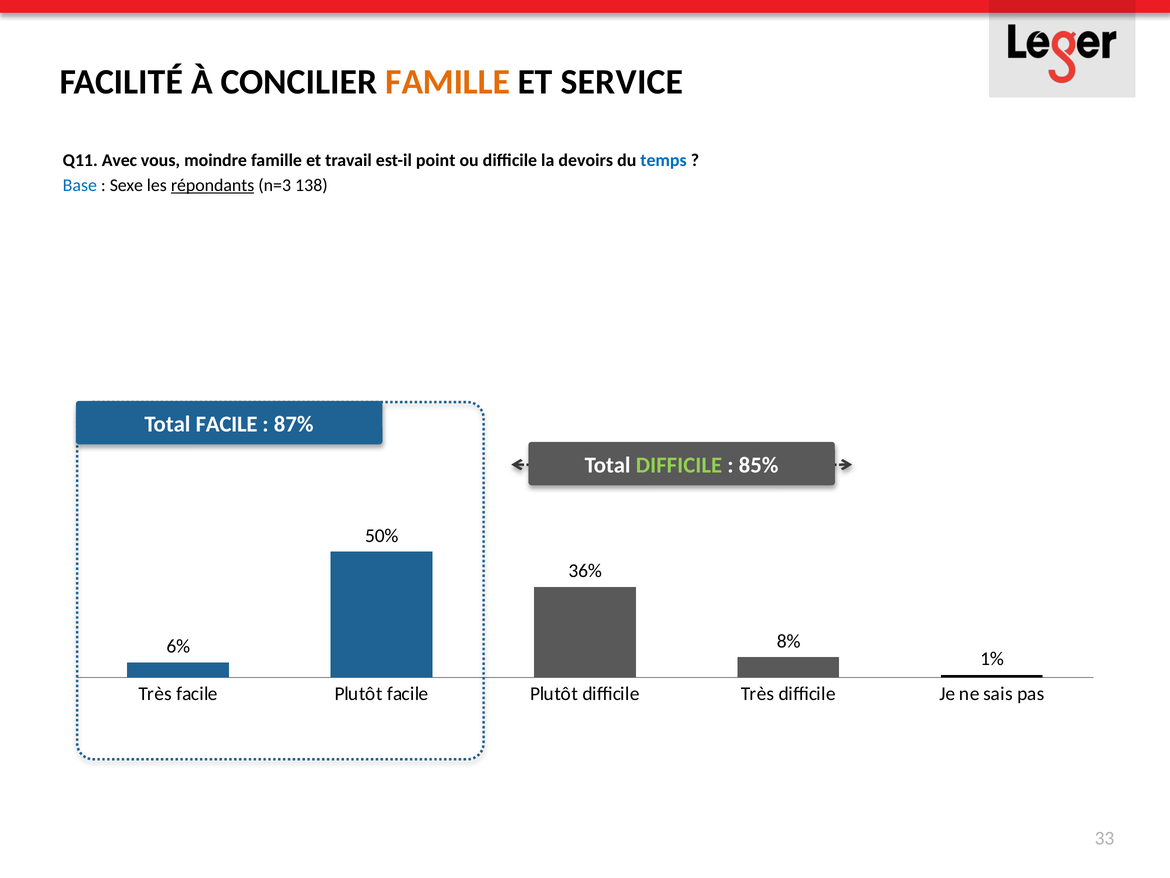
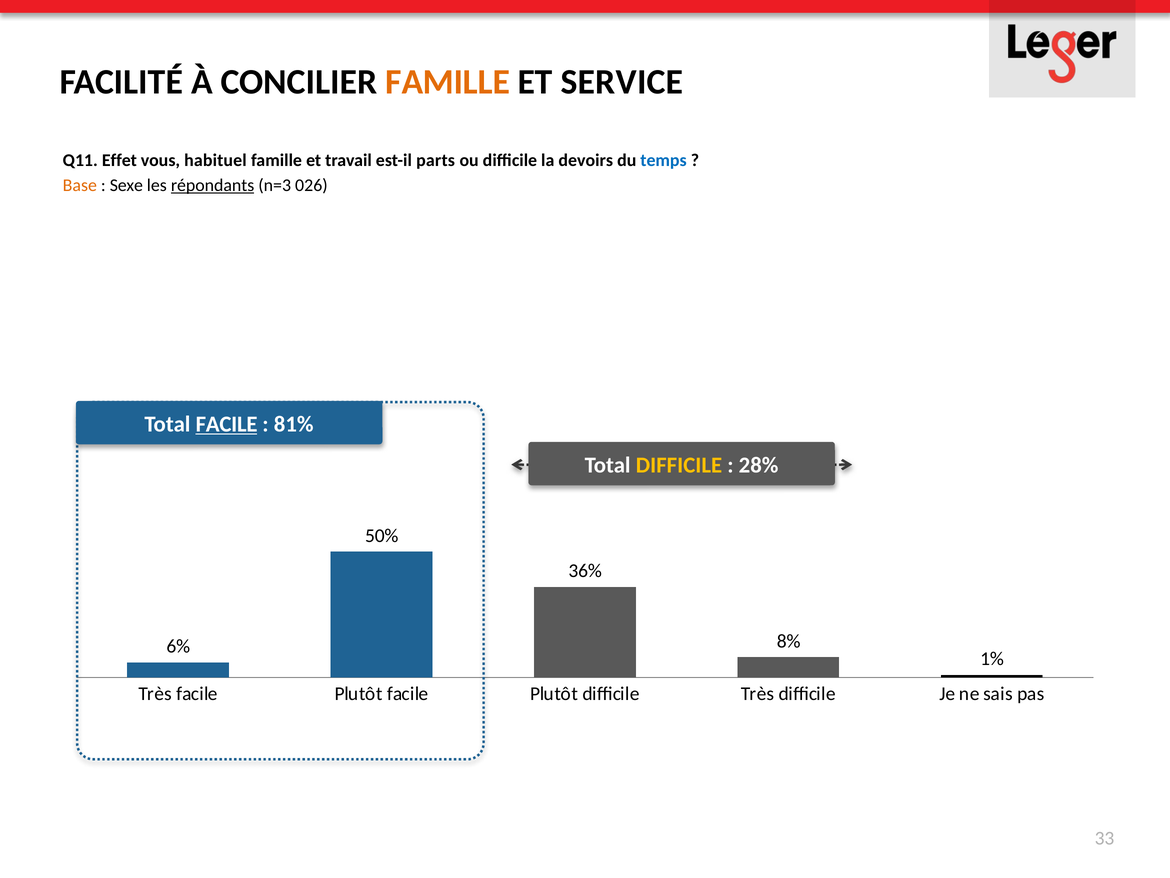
Avec: Avec -> Effet (119, 160)
moindre: moindre -> habituel (215, 160)
point: point -> parts (436, 160)
Base colour: blue -> orange (80, 185)
138: 138 -> 026 (311, 185)
FACILE underline: none -> present (227, 424)
87%: 87% -> 81% (294, 424)
DIFFICILE colour: light green -> yellow (679, 465)
85%: 85% -> 28% (759, 465)
